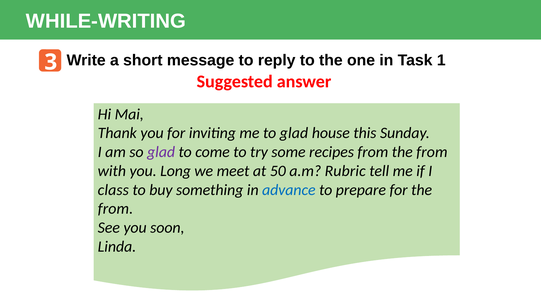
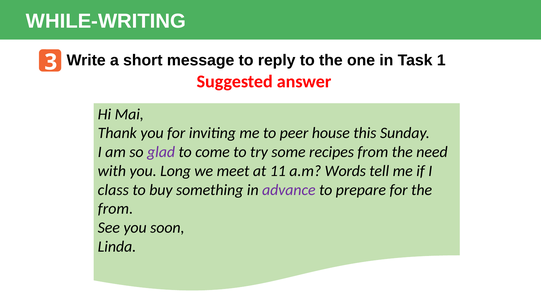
to glad: glad -> peer (294, 133)
from the from: from -> need (432, 152)
50: 50 -> 11 (278, 171)
Rubric: Rubric -> Words (345, 171)
advance colour: blue -> purple (289, 190)
